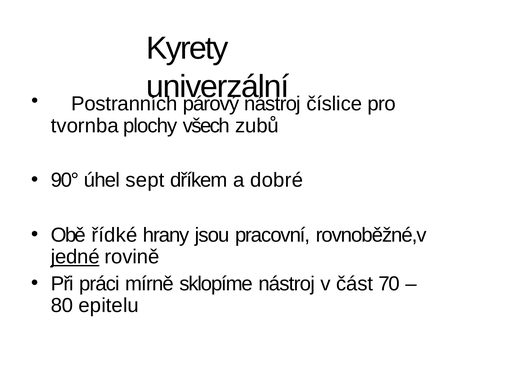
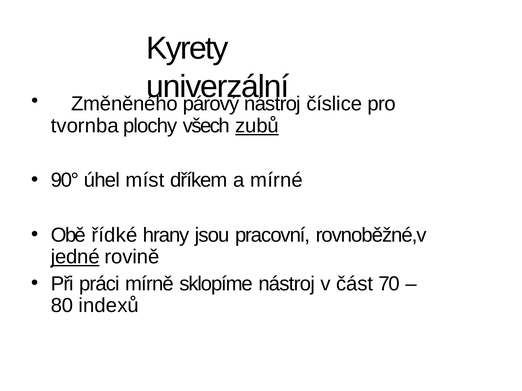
Postranních: Postranních -> Změněného (124, 104)
zubů underline: none -> present (257, 126)
sept: sept -> míst (145, 180)
dobré: dobré -> mírné (277, 180)
epitelu: epitelu -> indexů (109, 306)
